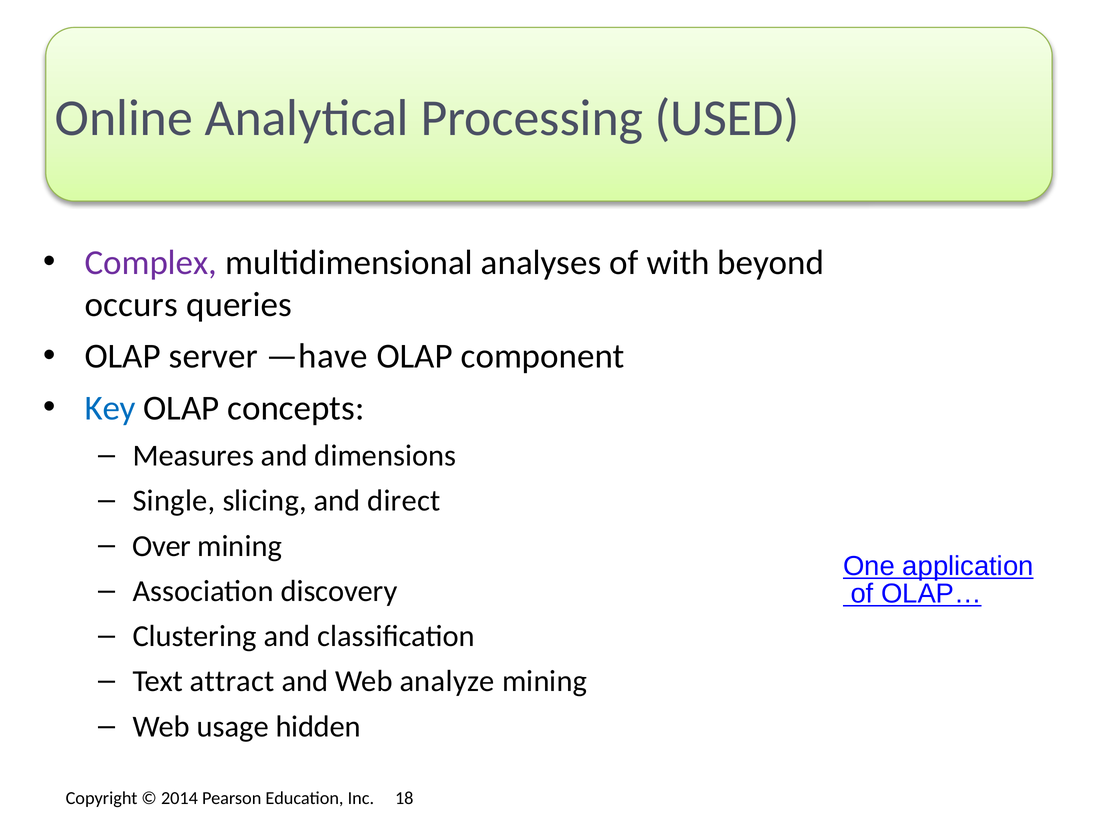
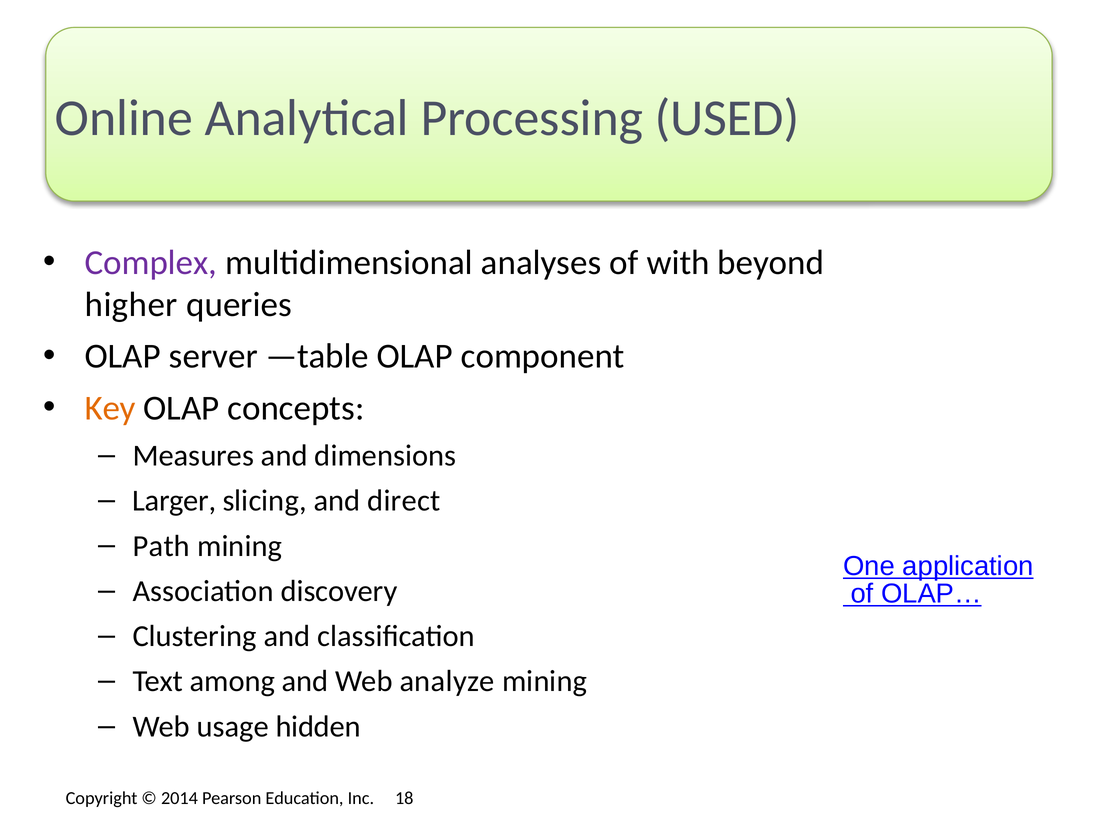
occurs: occurs -> higher (131, 305)
—have: —have -> —table (317, 357)
Key colour: blue -> orange (110, 408)
Single: Single -> Larger (174, 501)
Over: Over -> Path (161, 546)
attract: attract -> among (232, 682)
